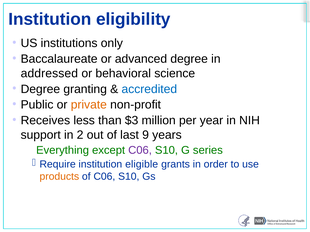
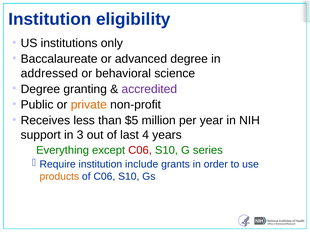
accredited colour: blue -> purple (149, 89)
$3: $3 -> $5 (132, 121)
2: 2 -> 3 (80, 135)
9: 9 -> 4 (146, 135)
C06 colour: purple -> red (140, 150)
eligible: eligible -> include (142, 165)
